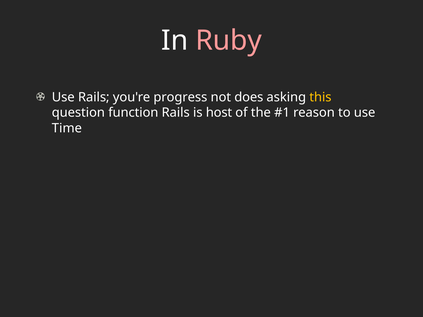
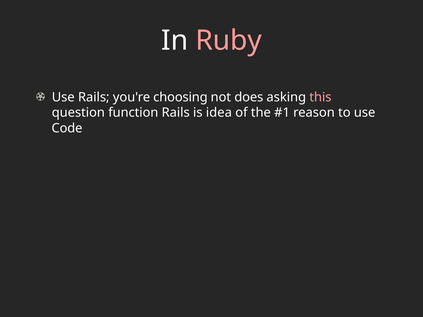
progress: progress -> choosing (180, 97)
this colour: yellow -> pink (320, 97)
host: host -> idea (219, 113)
Time: Time -> Code (67, 128)
